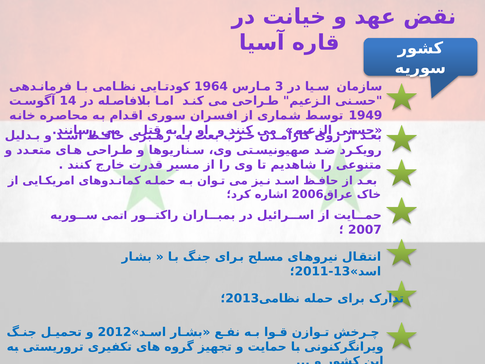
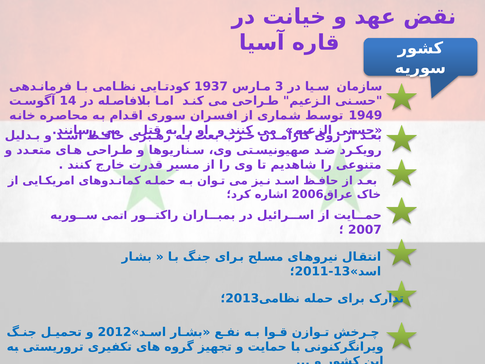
1964: 1964 -> 1937 (211, 86)
